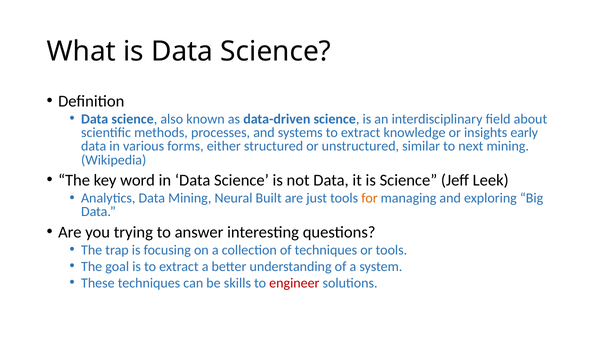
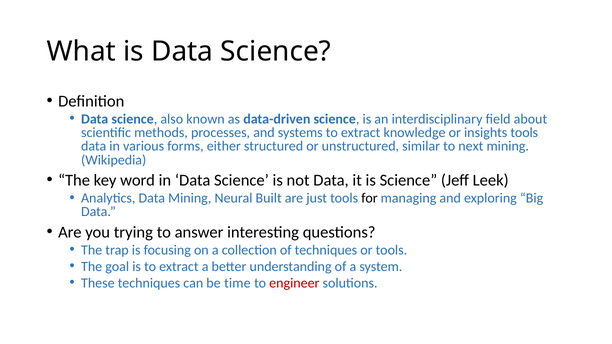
insights early: early -> tools (524, 133)
for colour: orange -> black (369, 198)
skills: skills -> time (237, 283)
